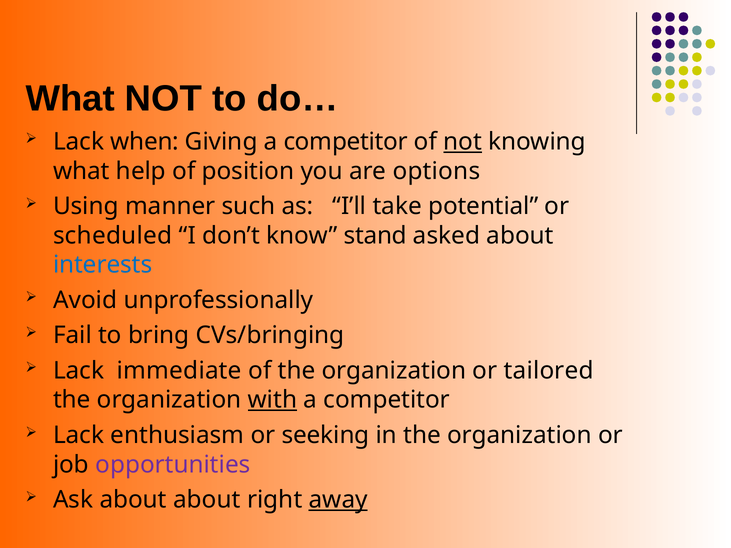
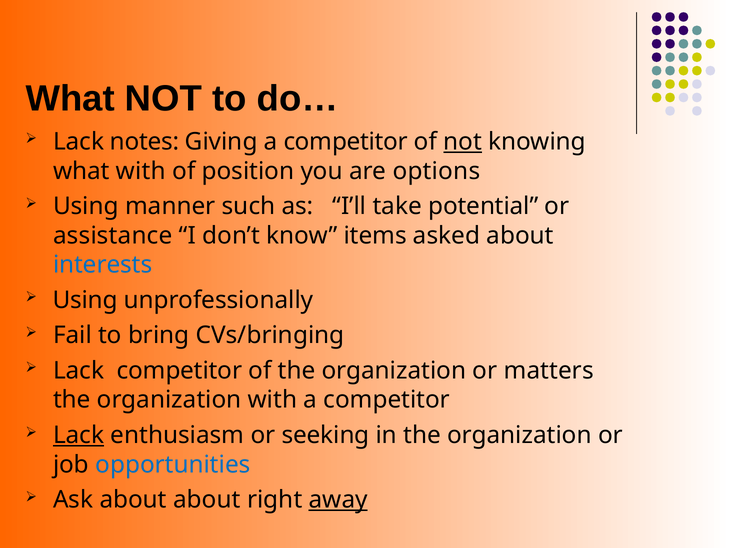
when: when -> notes (145, 142)
what help: help -> with (141, 171)
scheduled: scheduled -> assistance (113, 236)
stand: stand -> items (375, 236)
Avoid: Avoid -> Using (85, 300)
Lack immediate: immediate -> competitor (179, 371)
tailored: tailored -> matters (549, 371)
with underline: present -> none (272, 400)
Lack underline: none -> present (79, 435)
opportunities colour: purple -> blue (173, 465)
